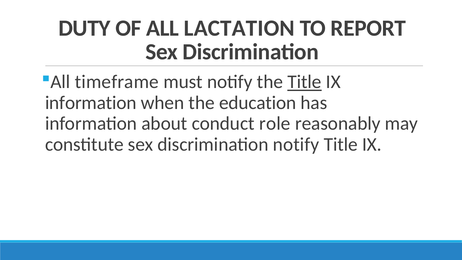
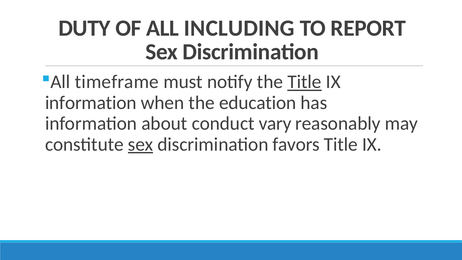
LACTATION: LACTATION -> INCLUDING (239, 28)
role: role -> vary (275, 123)
sex underline: none -> present (141, 144)
discrimination notify: notify -> favors (296, 144)
